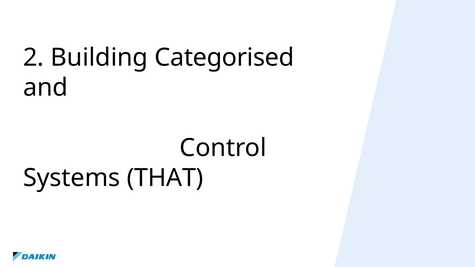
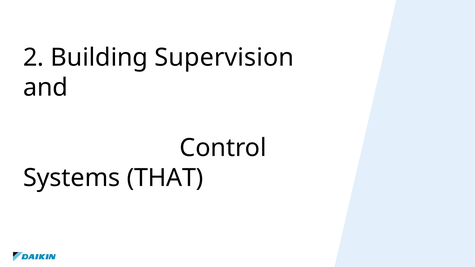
Categorised: Categorised -> Supervision (224, 58)
